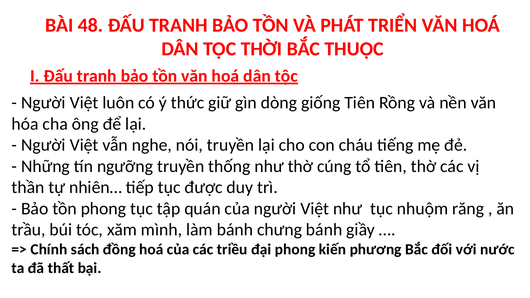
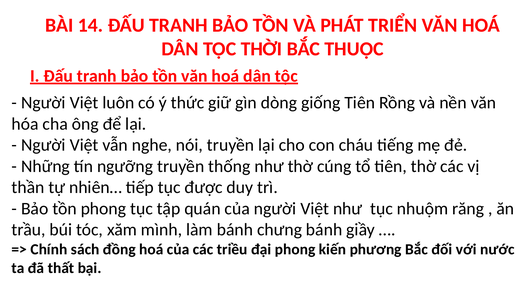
48: 48 -> 14 (91, 25)
